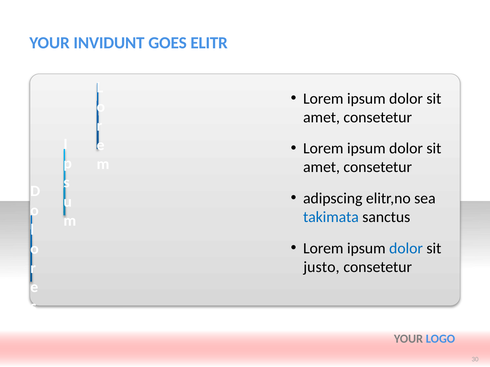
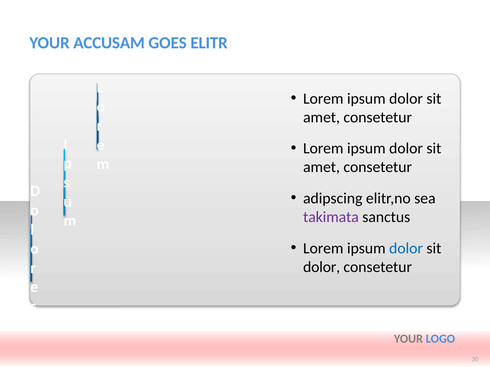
INVIDUNT: INVIDUNT -> ACCUSAM (109, 43)
takimata colour: blue -> purple (331, 217)
justo: justo -> dolor (322, 267)
